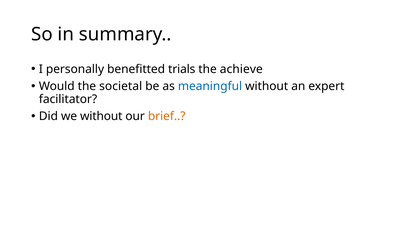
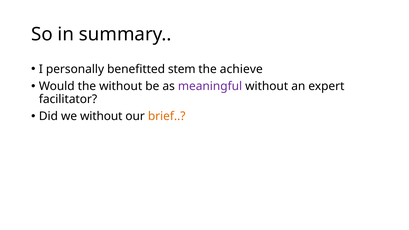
trials: trials -> stem (182, 69)
the societal: societal -> without (121, 86)
meaningful colour: blue -> purple (210, 86)
